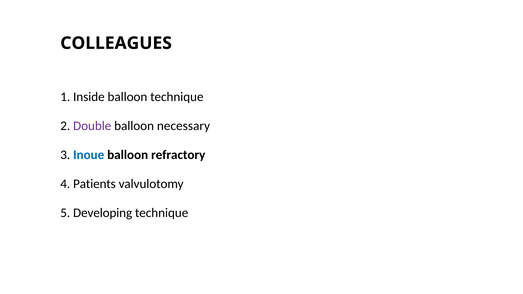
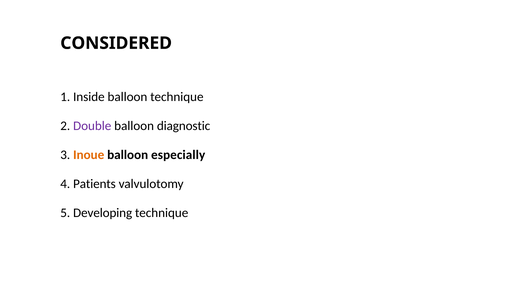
COLLEAGUES: COLLEAGUES -> CONSIDERED (116, 43)
necessary: necessary -> diagnostic (184, 126)
Inoue colour: blue -> orange (89, 155)
refractory: refractory -> especially (178, 155)
